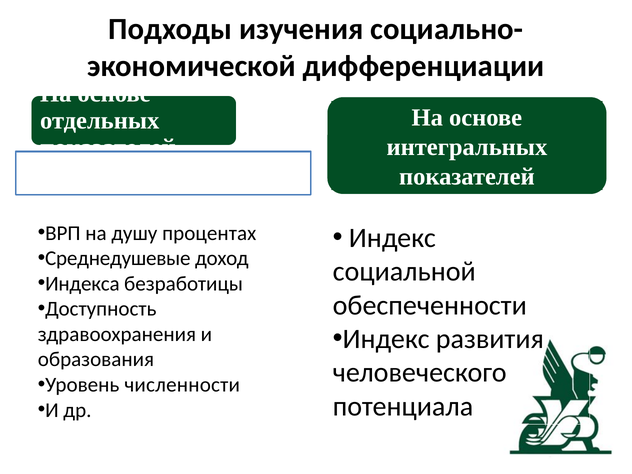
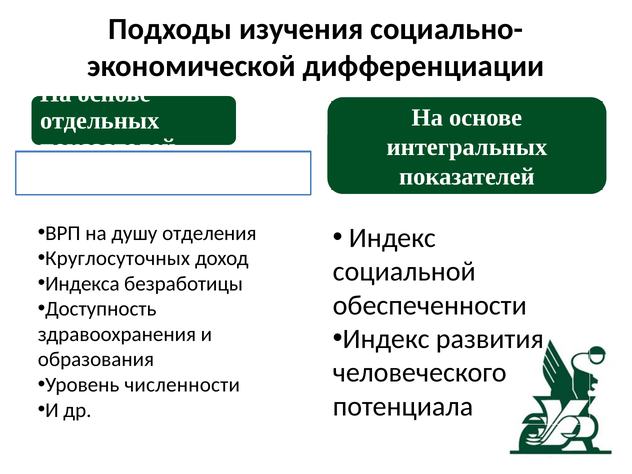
процентах: процентах -> отделения (209, 233)
Среднедушевые: Среднедушевые -> Круглосуточных (118, 258)
